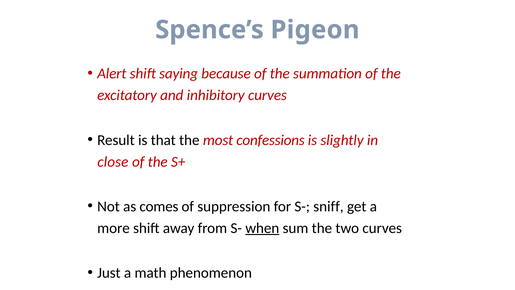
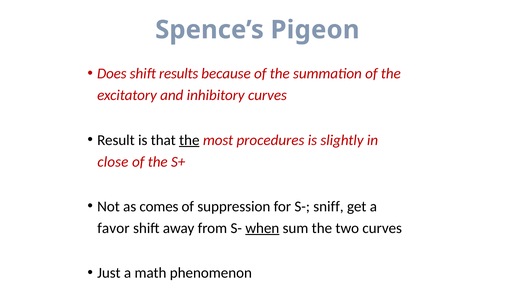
Alert: Alert -> Does (112, 74)
saying: saying -> results (179, 74)
the underline: none -> present (189, 140)
confessions: confessions -> procedures (270, 140)
more: more -> favor (113, 228)
